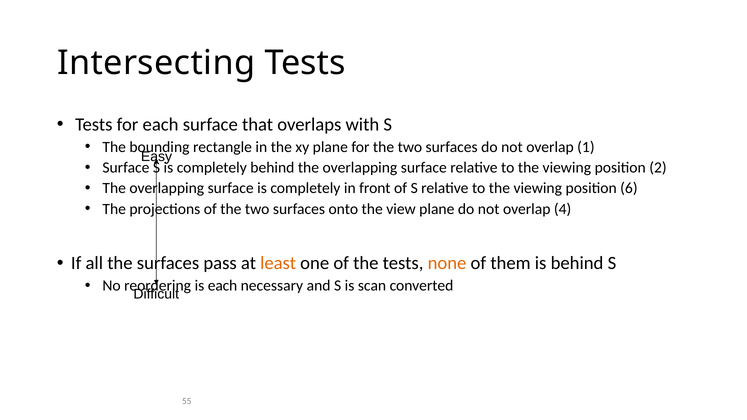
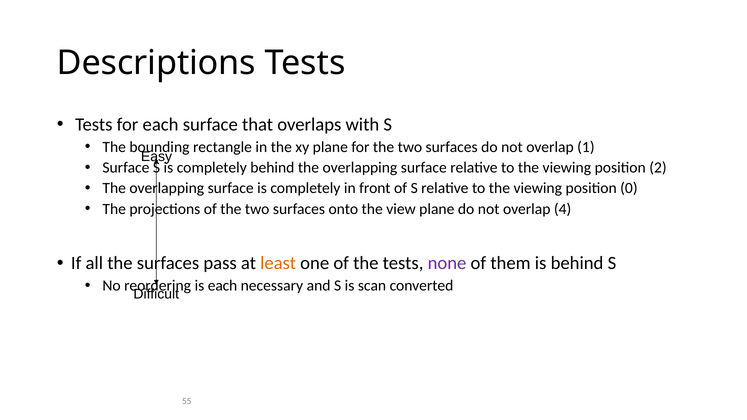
Intersecting: Intersecting -> Descriptions (156, 63)
6: 6 -> 0 (629, 188)
none colour: orange -> purple (447, 263)
